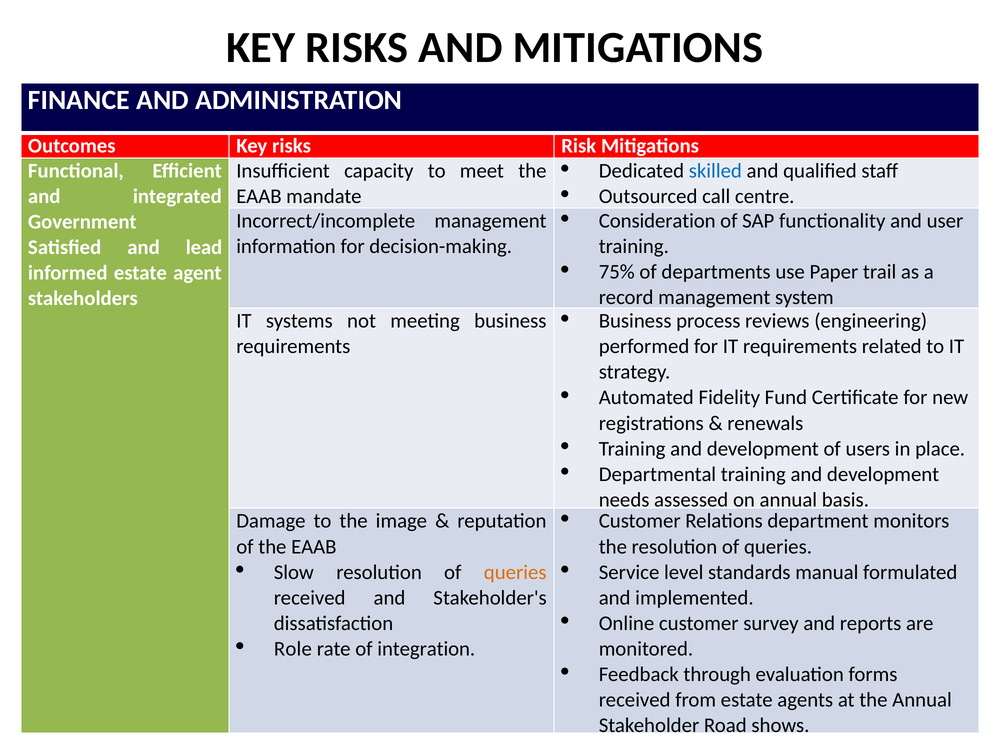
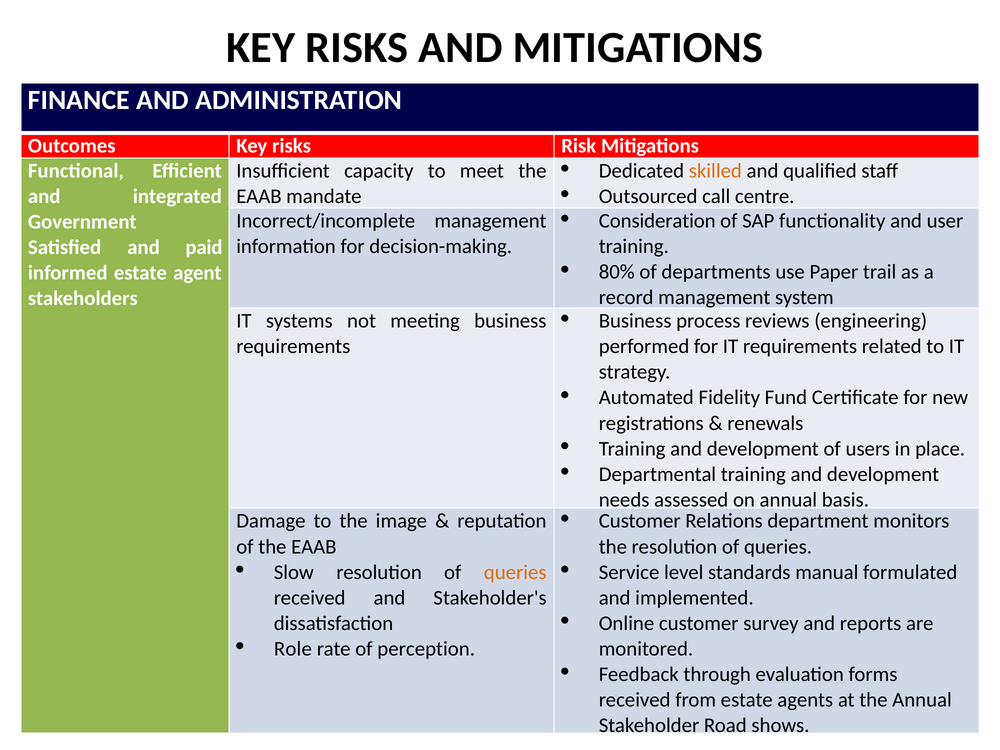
skilled colour: blue -> orange (715, 171)
lead: lead -> paid (204, 248)
75%: 75% -> 80% (617, 272)
integration: integration -> perception (426, 649)
